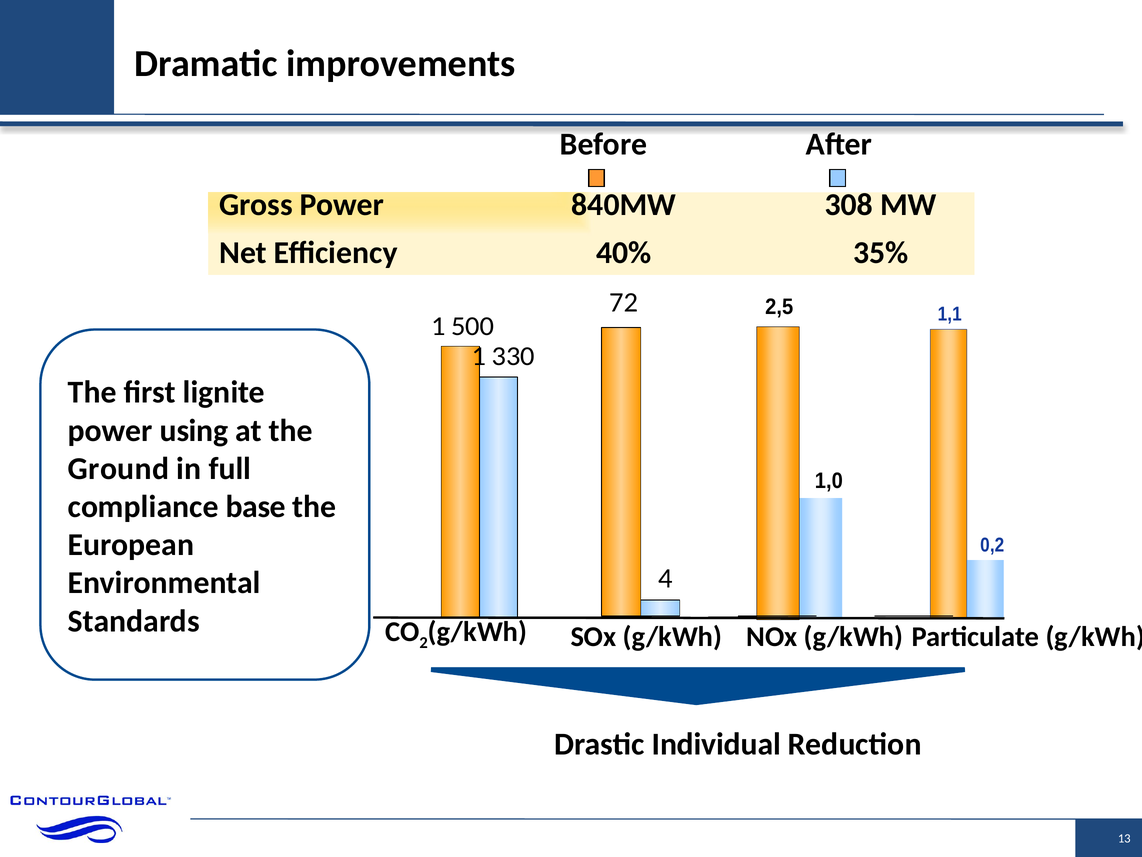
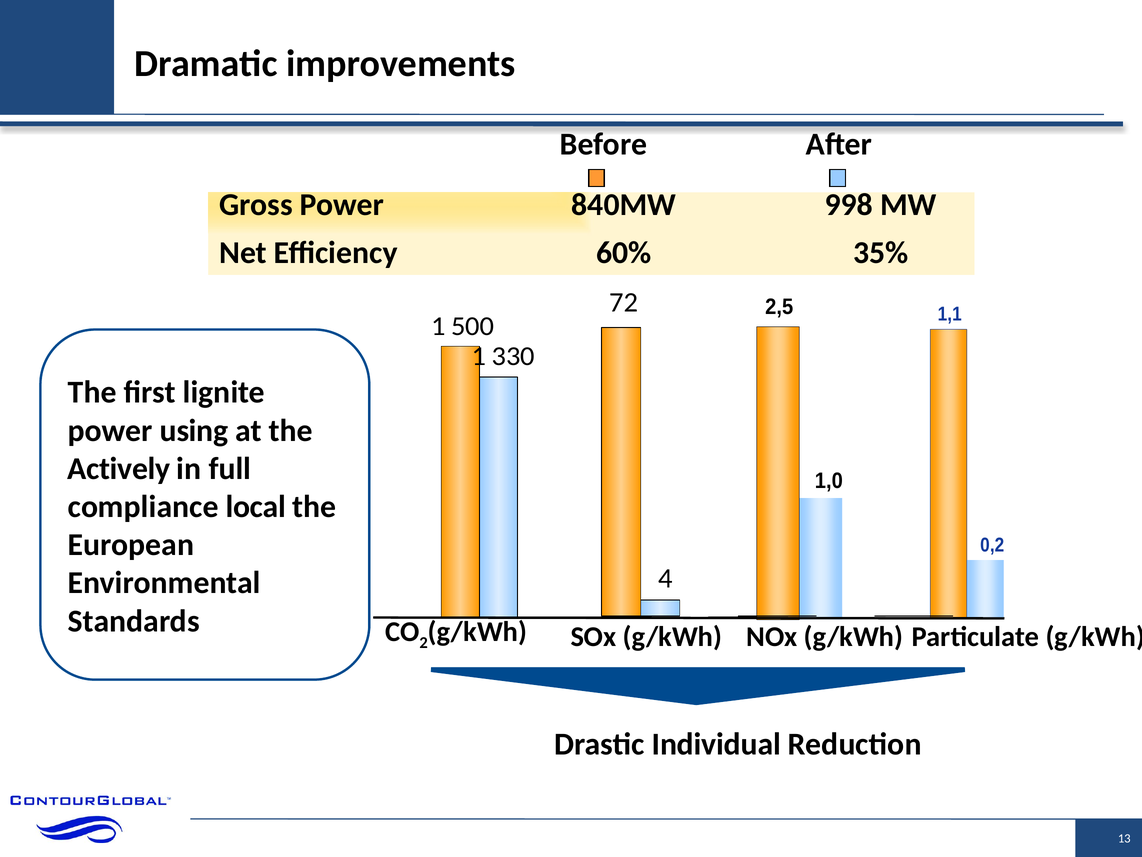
308: 308 -> 998 (849, 205)
40%: 40% -> 60% (624, 252)
Ground: Ground -> Actively (119, 468)
base: base -> local (256, 506)
